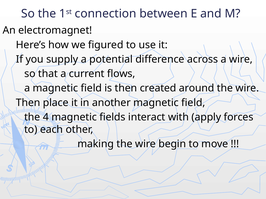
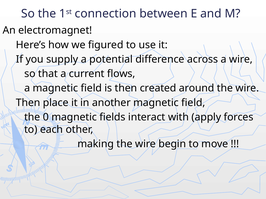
4: 4 -> 0 (46, 117)
